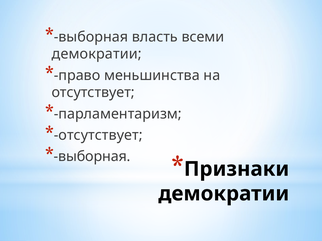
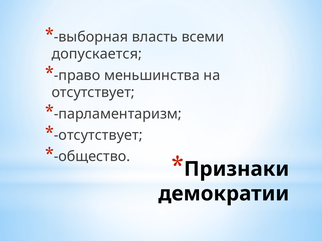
демократии: демократии -> допускается (97, 54)
выборная: выборная -> общество (92, 157)
